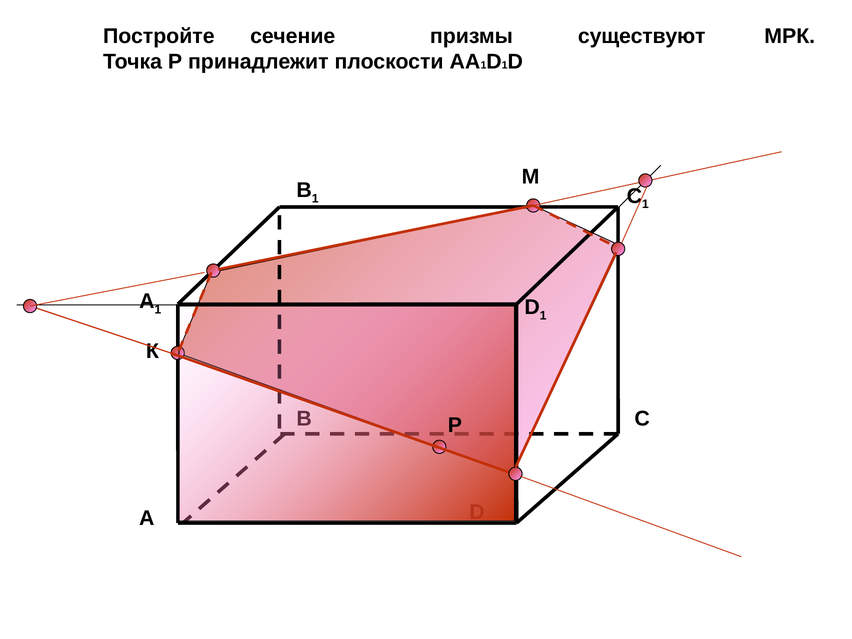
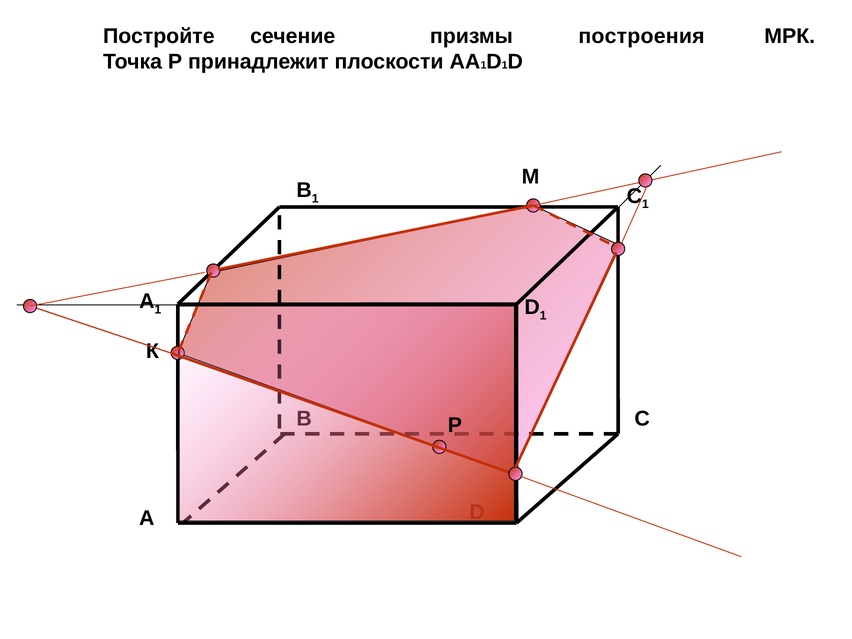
существуют: существуют -> построения (642, 36)
